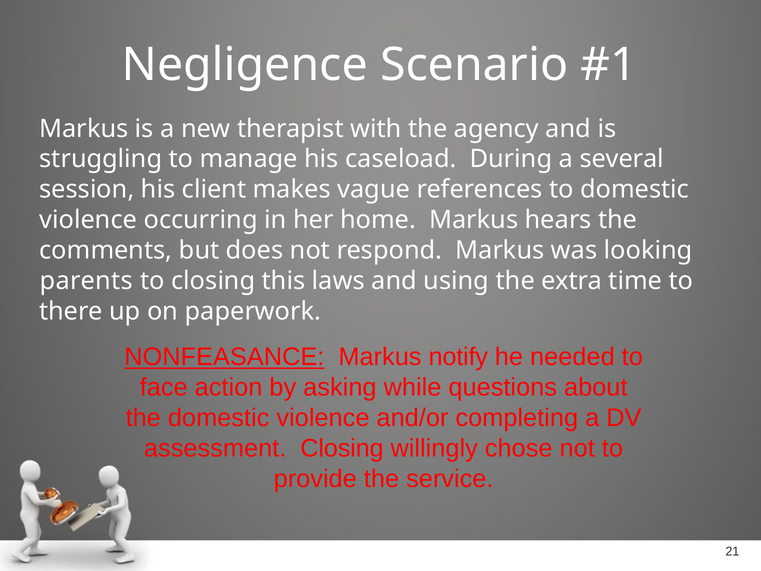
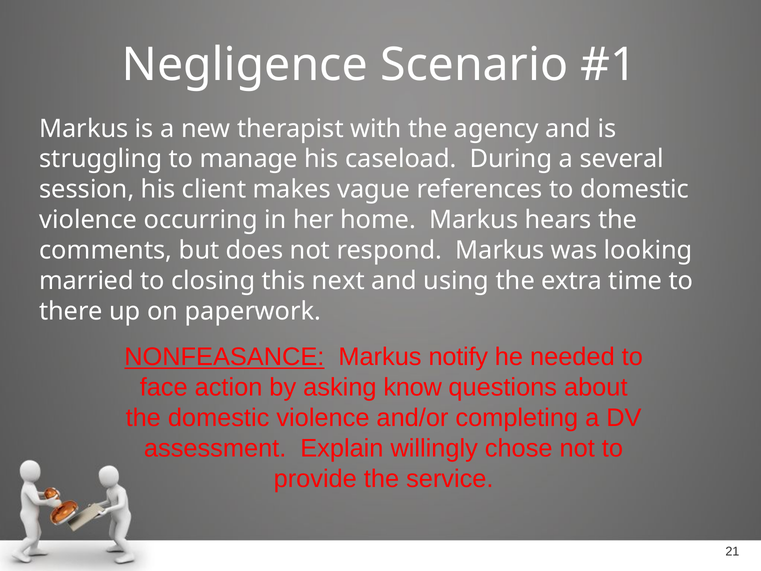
parents: parents -> married (87, 281)
laws: laws -> next (338, 281)
while: while -> know (413, 387)
assessment Closing: Closing -> Explain (342, 448)
